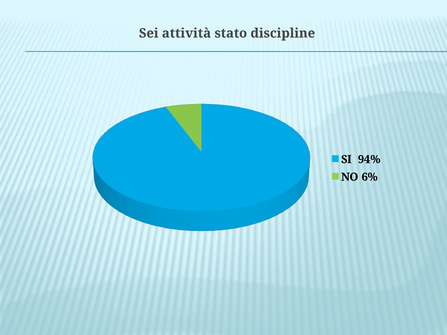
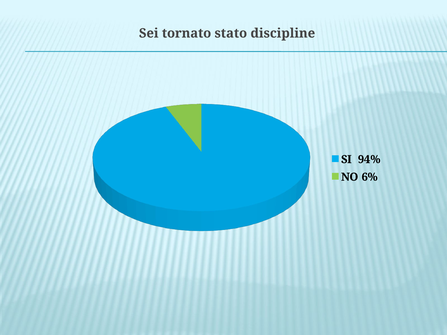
attività: attività -> tornato (187, 33)
